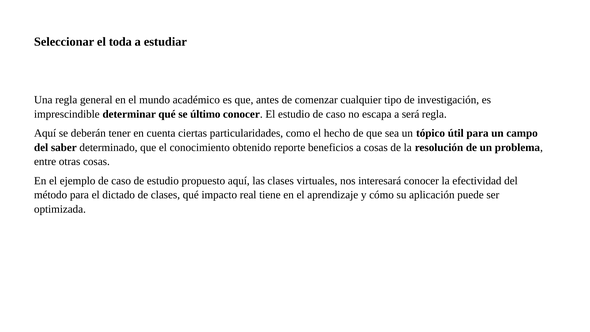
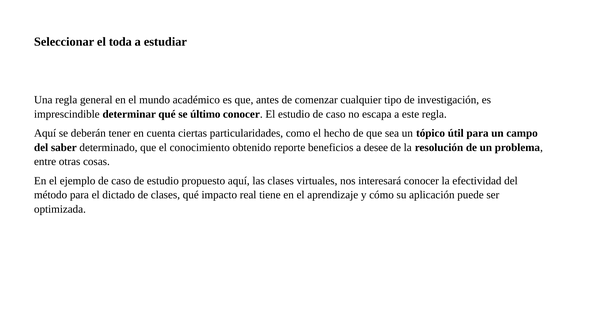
será: será -> este (411, 114)
a cosas: cosas -> desee (376, 147)
